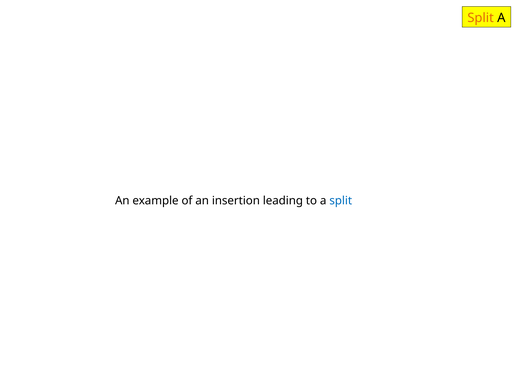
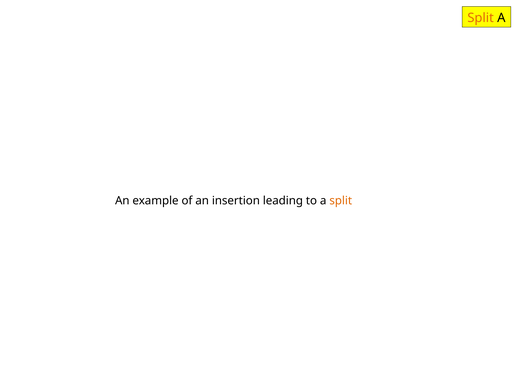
split colour: blue -> orange (341, 201)
